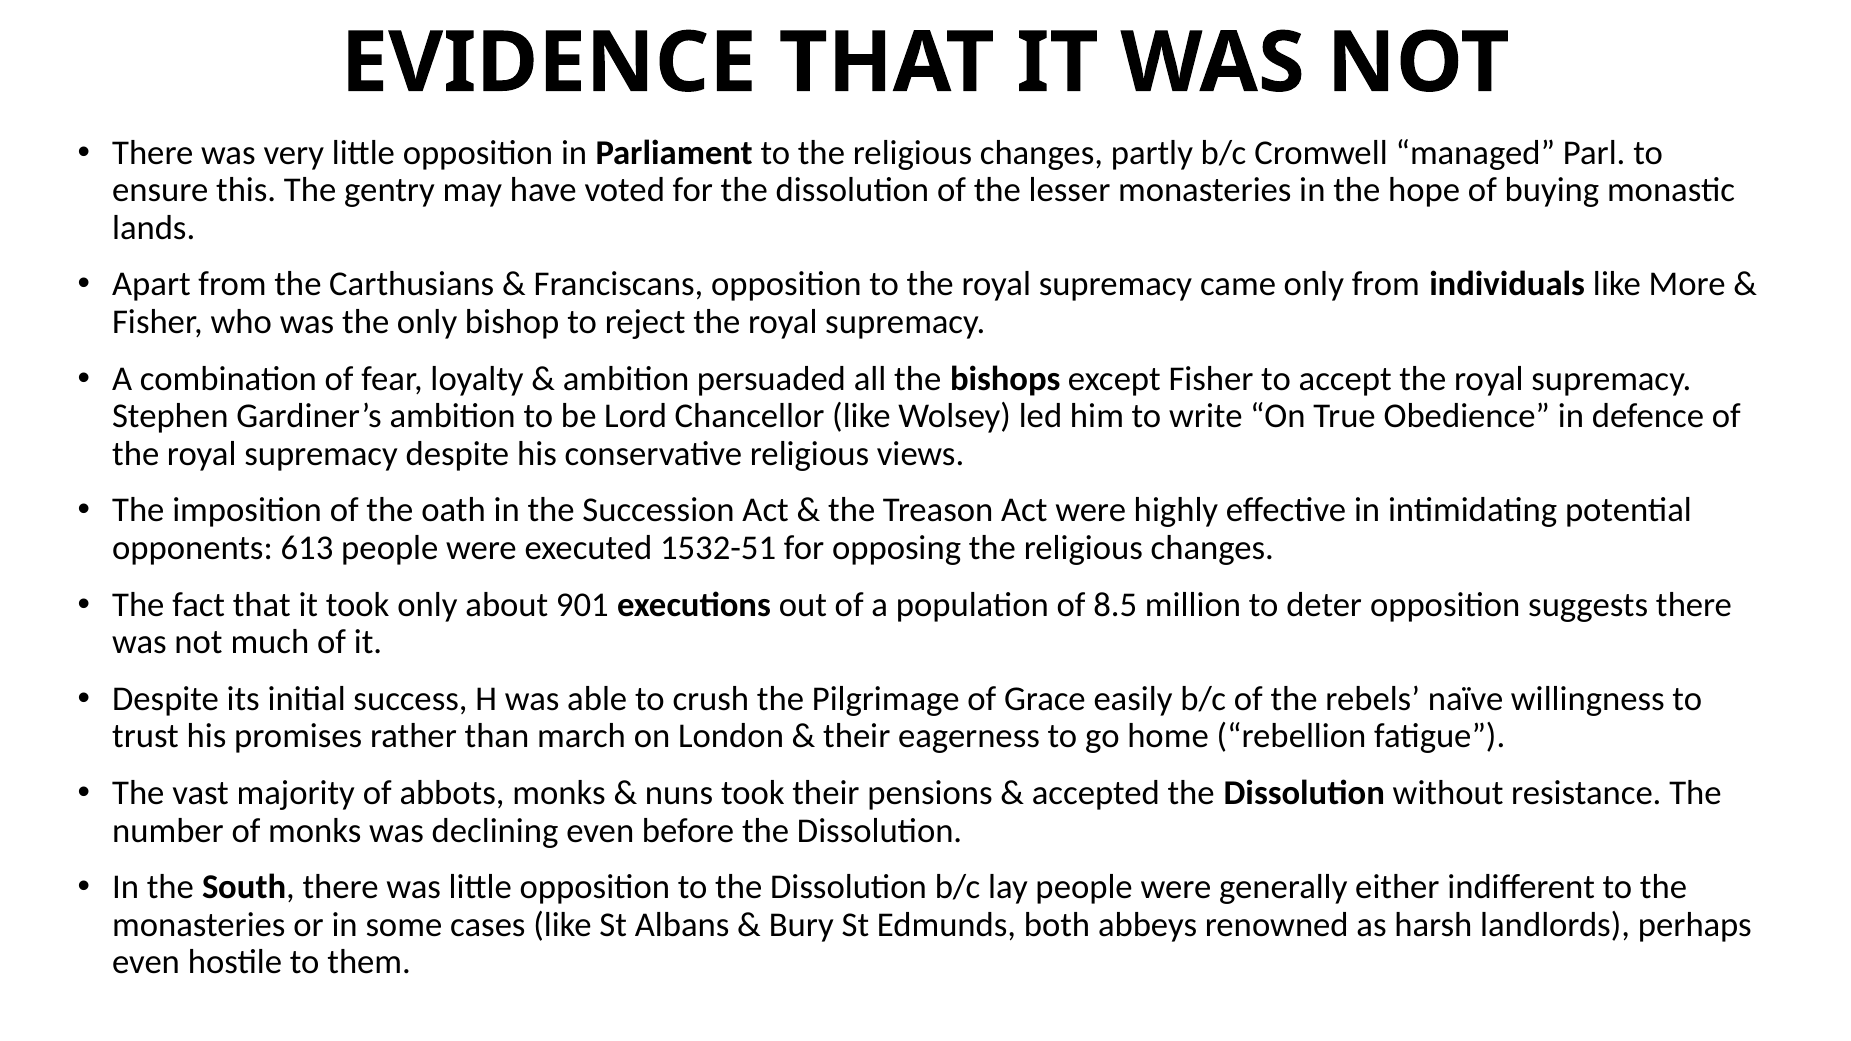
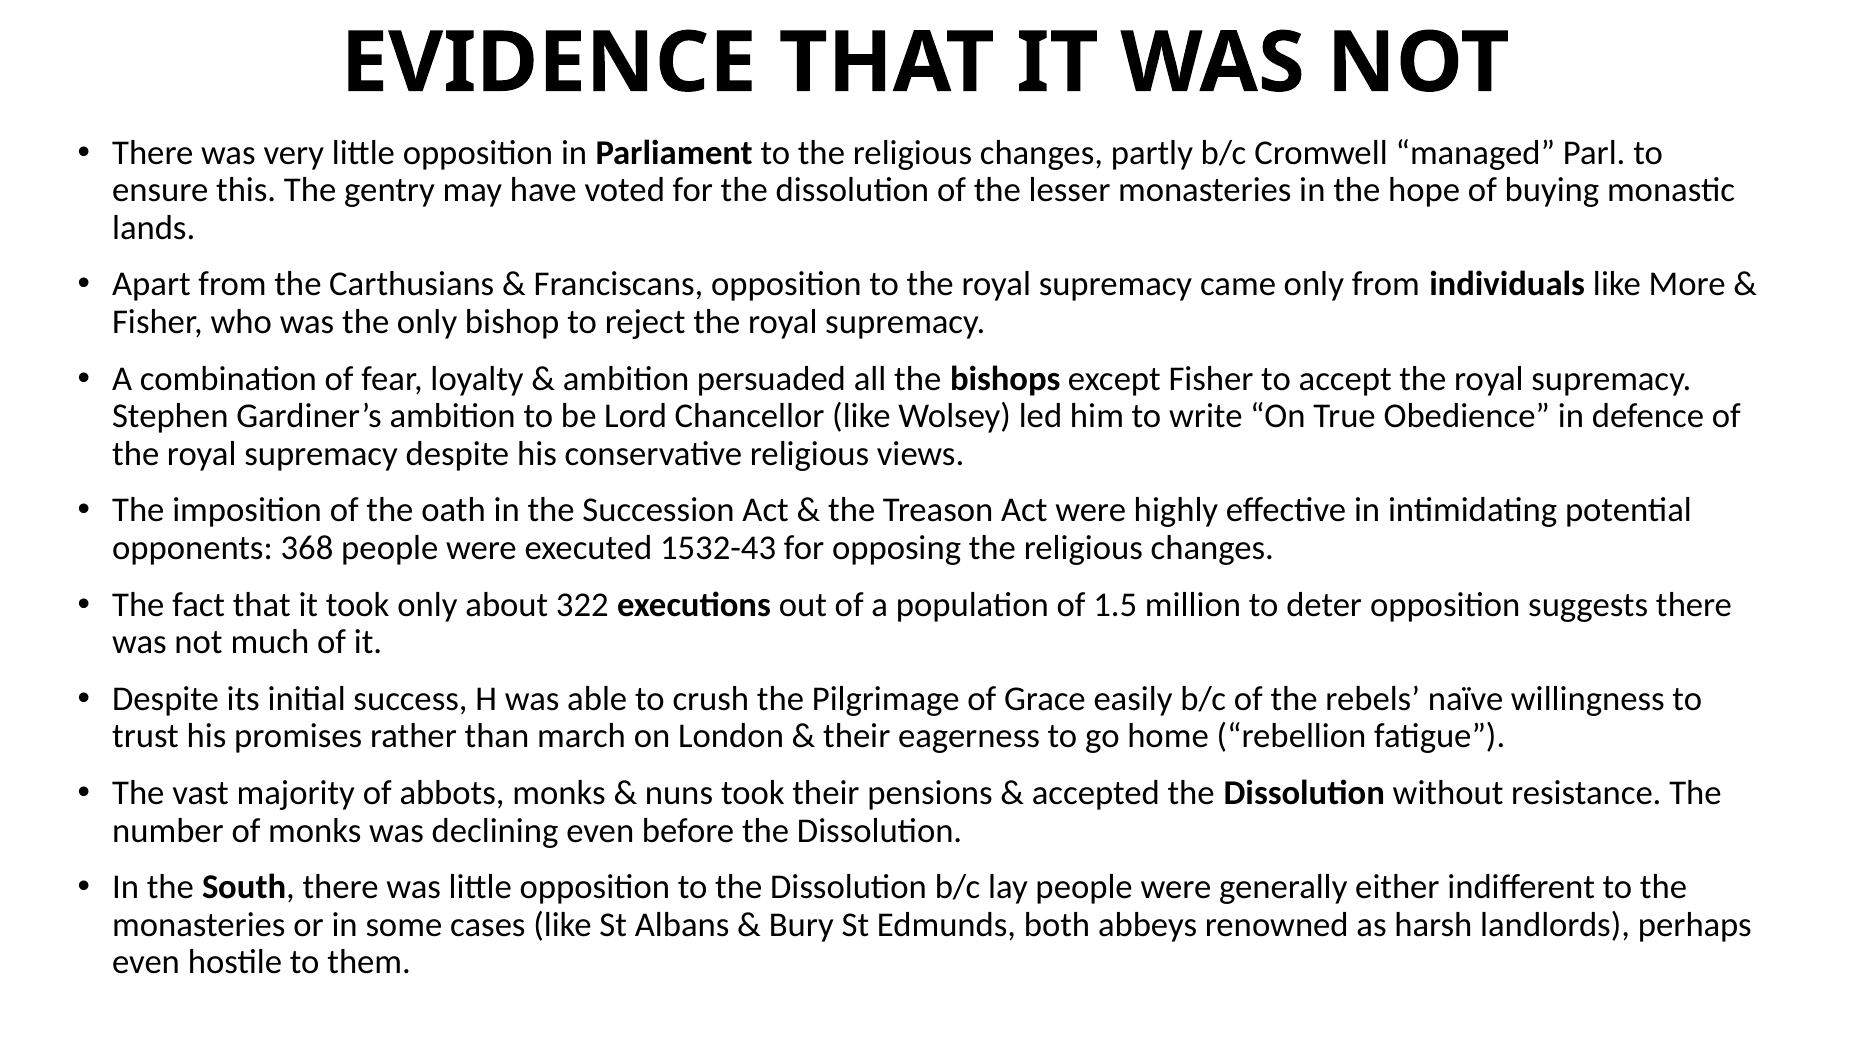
613: 613 -> 368 (307, 548)
1532-51: 1532-51 -> 1532-43 (718, 548)
901: 901 -> 322 (582, 605)
8.5: 8.5 -> 1.5 (1115, 605)
